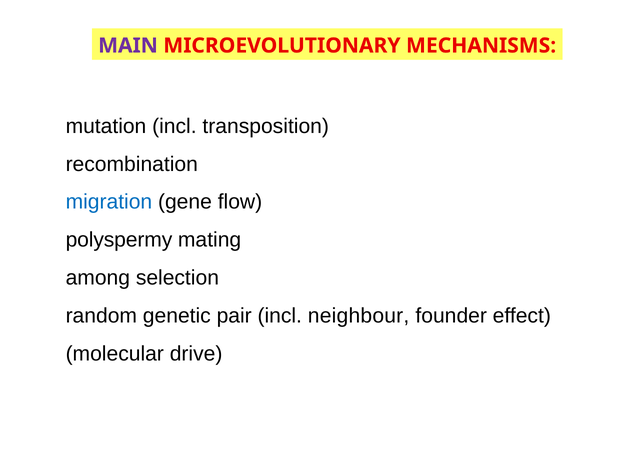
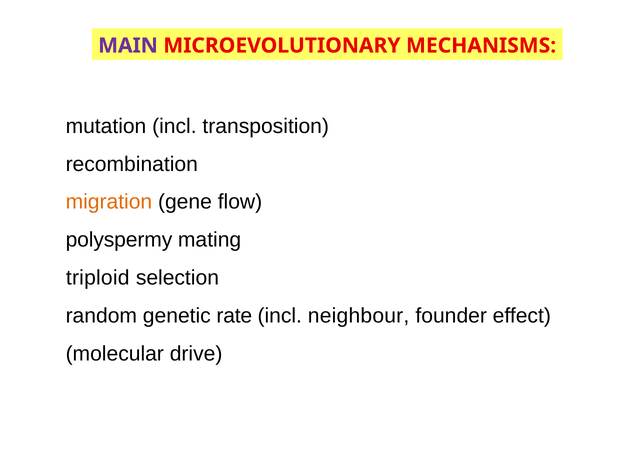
migration colour: blue -> orange (109, 202)
among: among -> triploid (98, 278)
pair: pair -> rate (234, 316)
